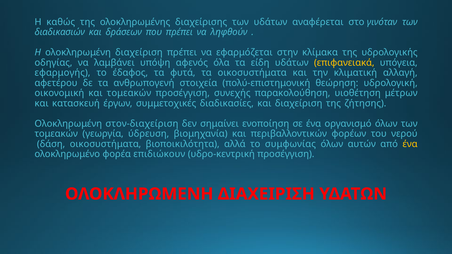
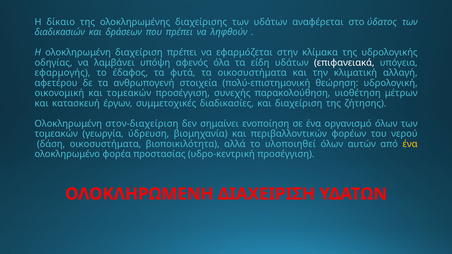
καθώς: καθώς -> δίκαιο (61, 22)
γινόταν: γινόταν -> ύδατος (382, 22)
επιφανειακά colour: yellow -> white (344, 63)
συμφωνίας: συμφωνίας -> υλοποιηθεί (290, 144)
επιδιώκουν: επιδιώκουν -> προστασίας (159, 154)
